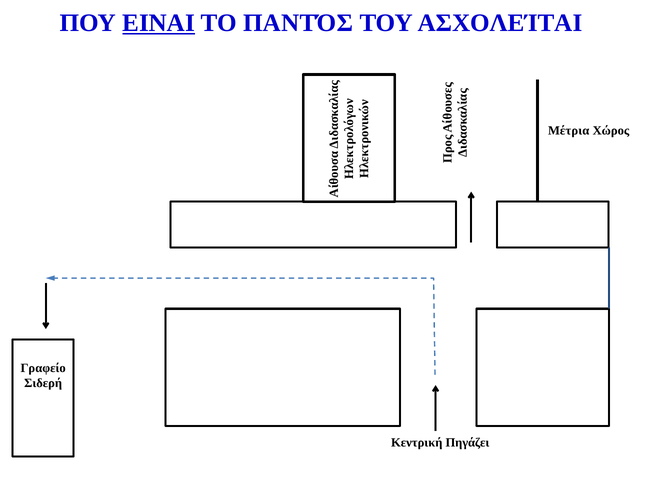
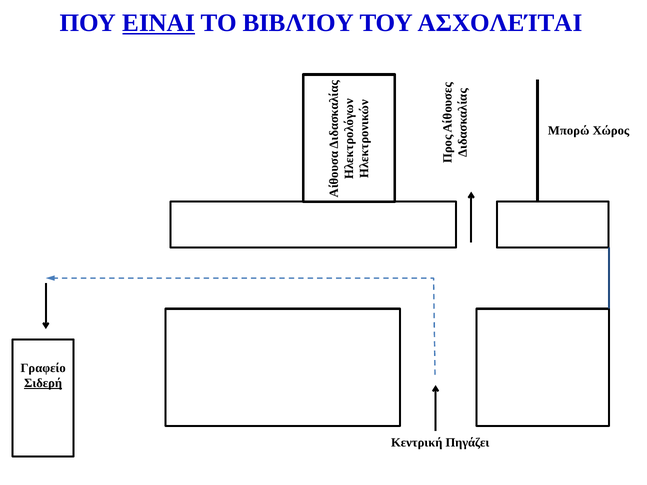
ΠΑΝΤΌΣ: ΠΑΝΤΌΣ -> ΒΙΒΛΊΟΥ (298, 23)
Μέτρια: Μέτρια -> Μπορώ (569, 131)
Σιδερή underline: none -> present (43, 383)
